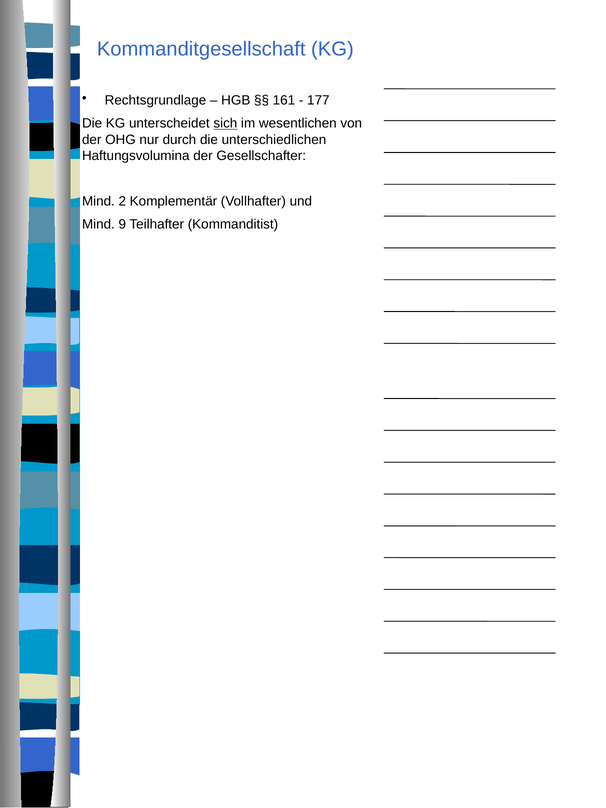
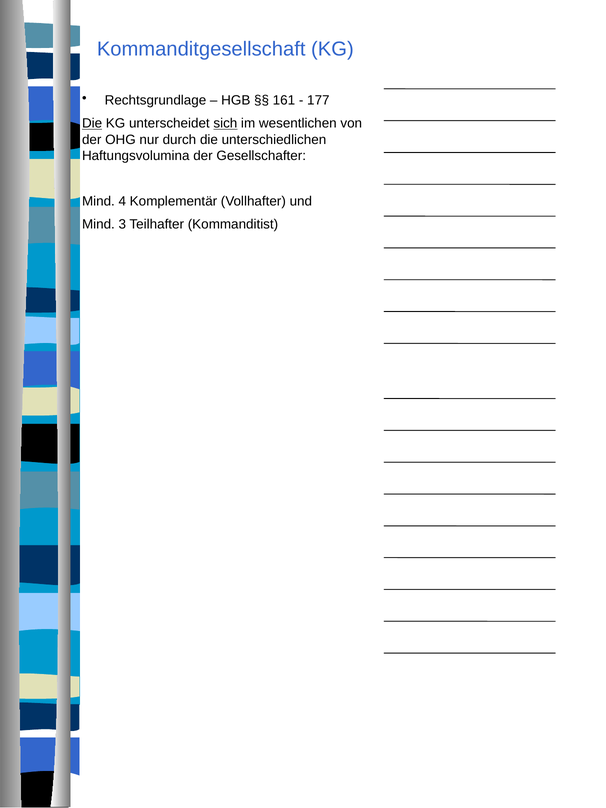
Die underline: none -> present (92, 123)
2: 2 -> 4 (122, 202)
9: 9 -> 3 (122, 224)
